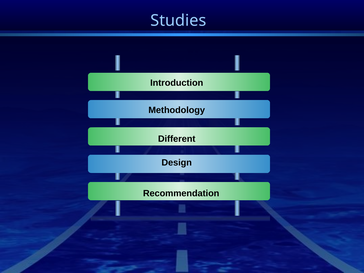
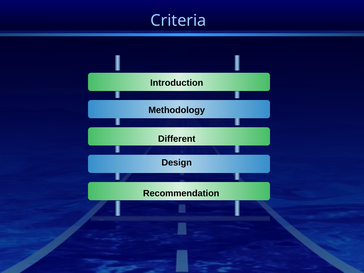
Studies: Studies -> Criteria (178, 21)
